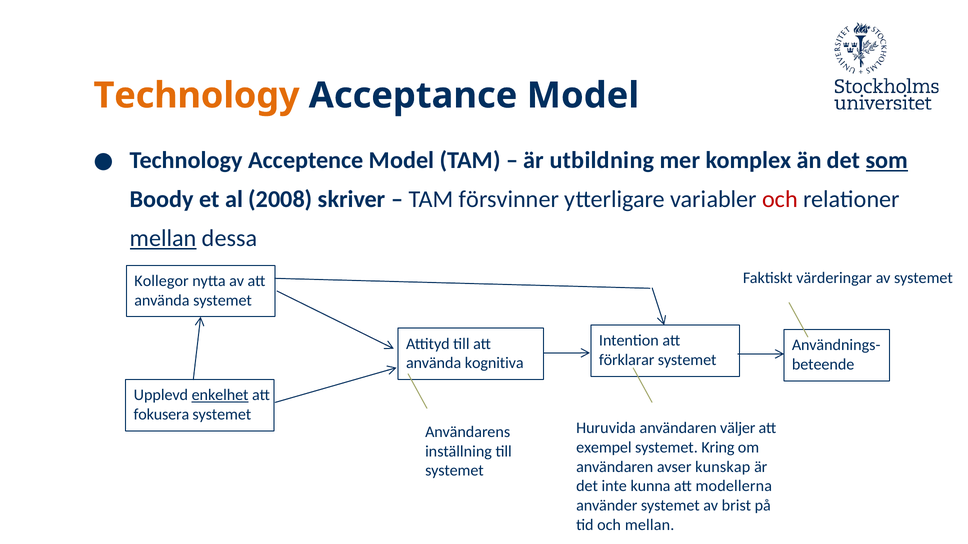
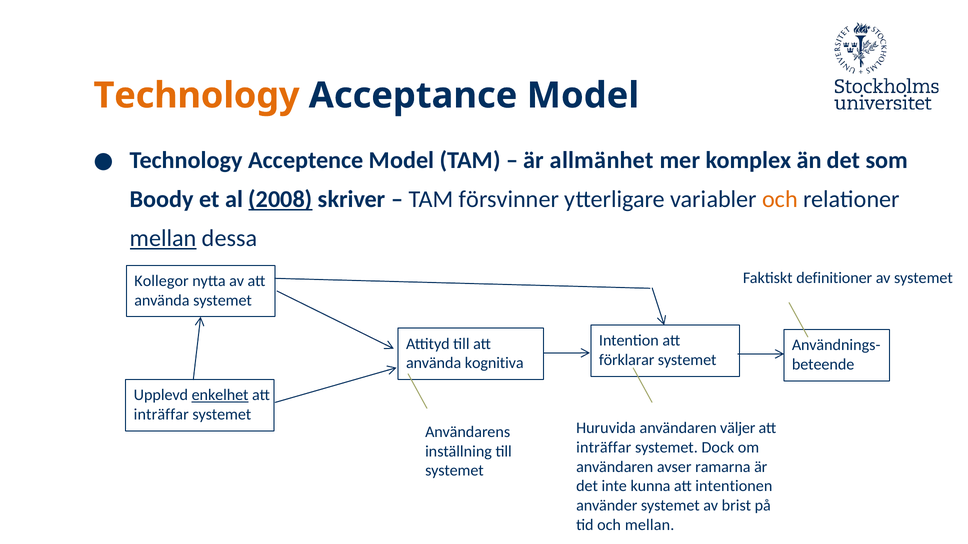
utbildning: utbildning -> allmänhet (602, 161)
som underline: present -> none (887, 161)
2008 underline: none -> present (280, 200)
och colour: red -> orange (780, 200)
värderingar: värderingar -> definitioner (834, 278)
fokusera: fokusera -> inträffar (161, 415)
exempel: exempel -> inträffar (604, 448)
Kring: Kring -> Dock (718, 448)
kunskap: kunskap -> ramarna (723, 467)
modellerna: modellerna -> intentionen (734, 487)
